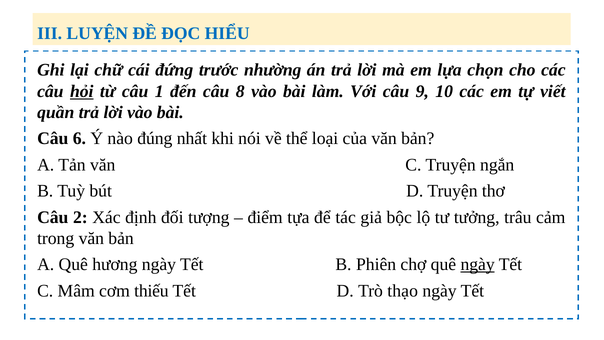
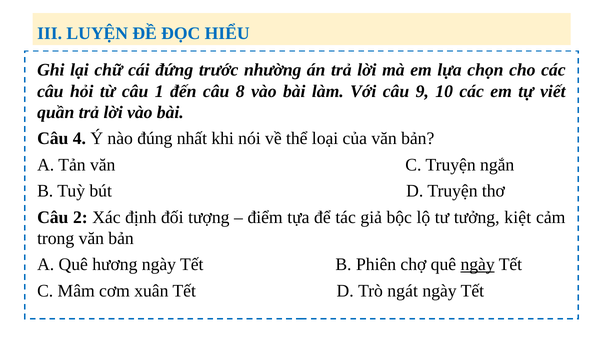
hỏi underline: present -> none (82, 91)
6: 6 -> 4 (79, 139)
trâu: trâu -> kiệt (518, 217)
thiếu: thiếu -> xuân (151, 291)
thạo: thạo -> ngát (403, 291)
